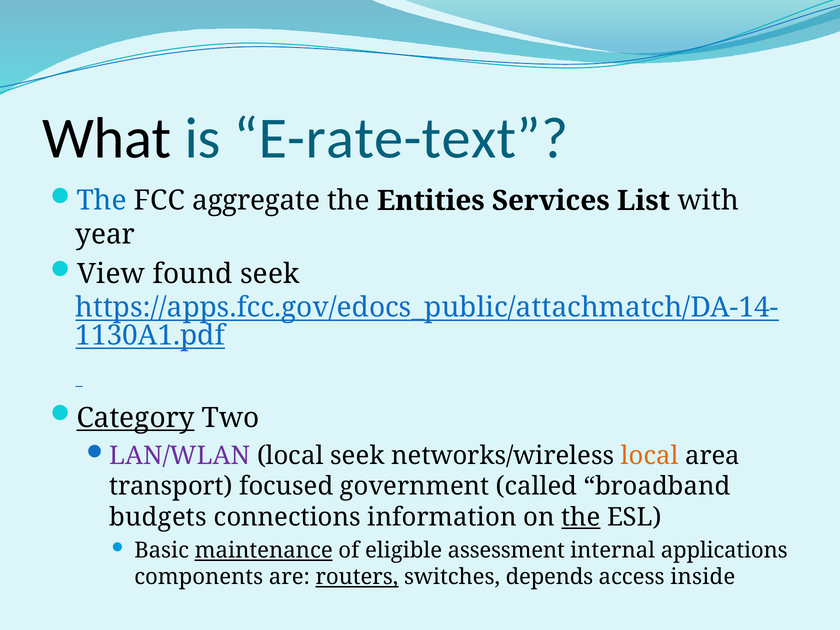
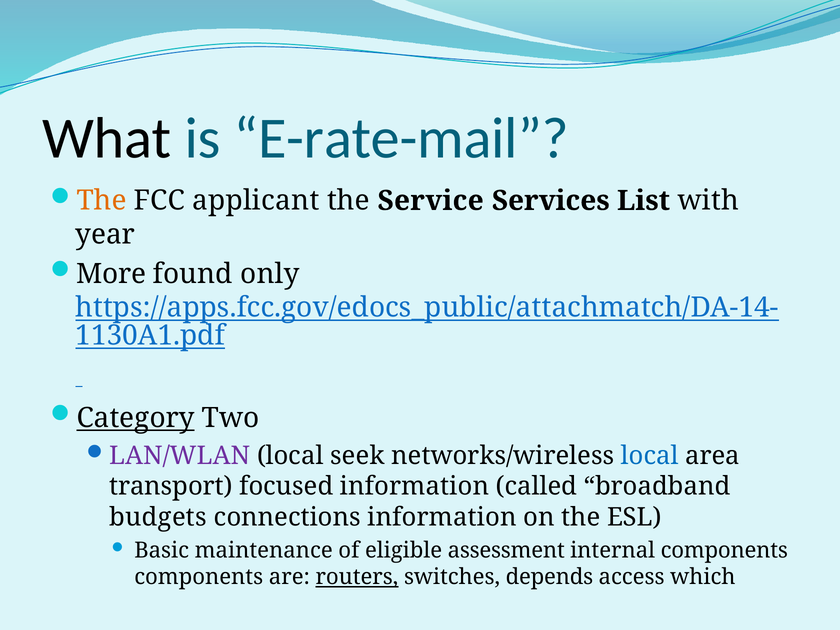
E-rate-text: E-rate-text -> E-rate-mail (401, 139)
The colour: blue -> orange (102, 201)
aggregate: aggregate -> applicant (256, 201)
Entities: Entities -> Service (431, 201)
View: View -> More (111, 274)
found seek: seek -> only (270, 274)
local colour: orange -> blue (650, 456)
focused government: government -> information (415, 486)
the underline: present -> none (581, 517)
maintenance underline: present -> none (264, 551)
internal applications: applications -> components (724, 551)
inside: inside -> which (703, 577)
